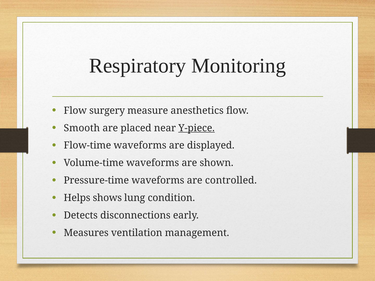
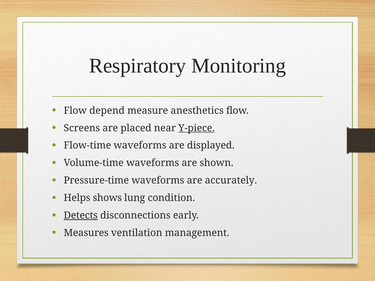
surgery: surgery -> depend (107, 111)
Smooth: Smooth -> Screens (82, 128)
controlled: controlled -> accurately (231, 181)
Detects underline: none -> present (81, 216)
